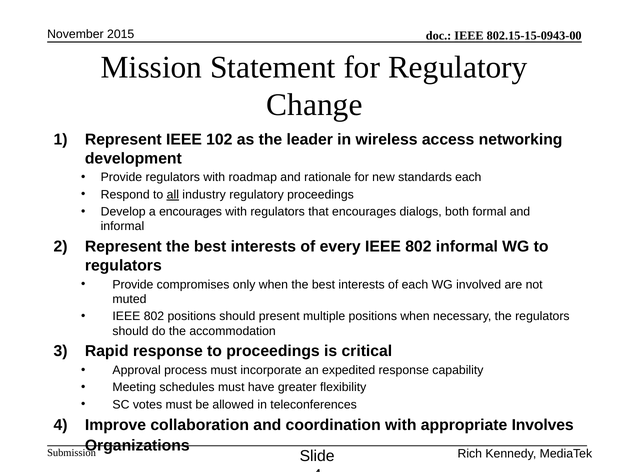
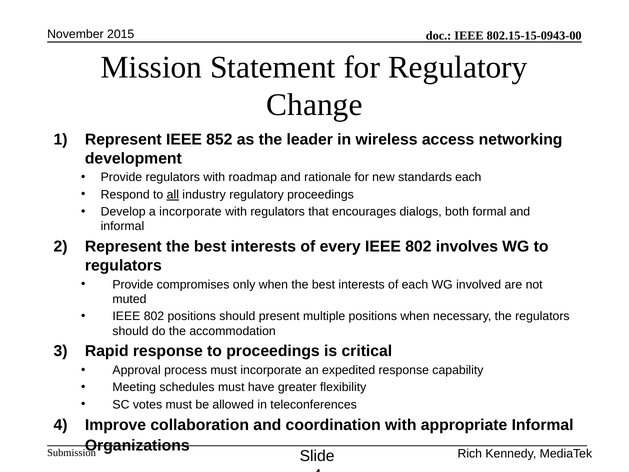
102: 102 -> 852 (219, 140)
a encourages: encourages -> incorporate (190, 212)
802 informal: informal -> involves (467, 246)
appropriate Involves: Involves -> Informal (543, 425)
